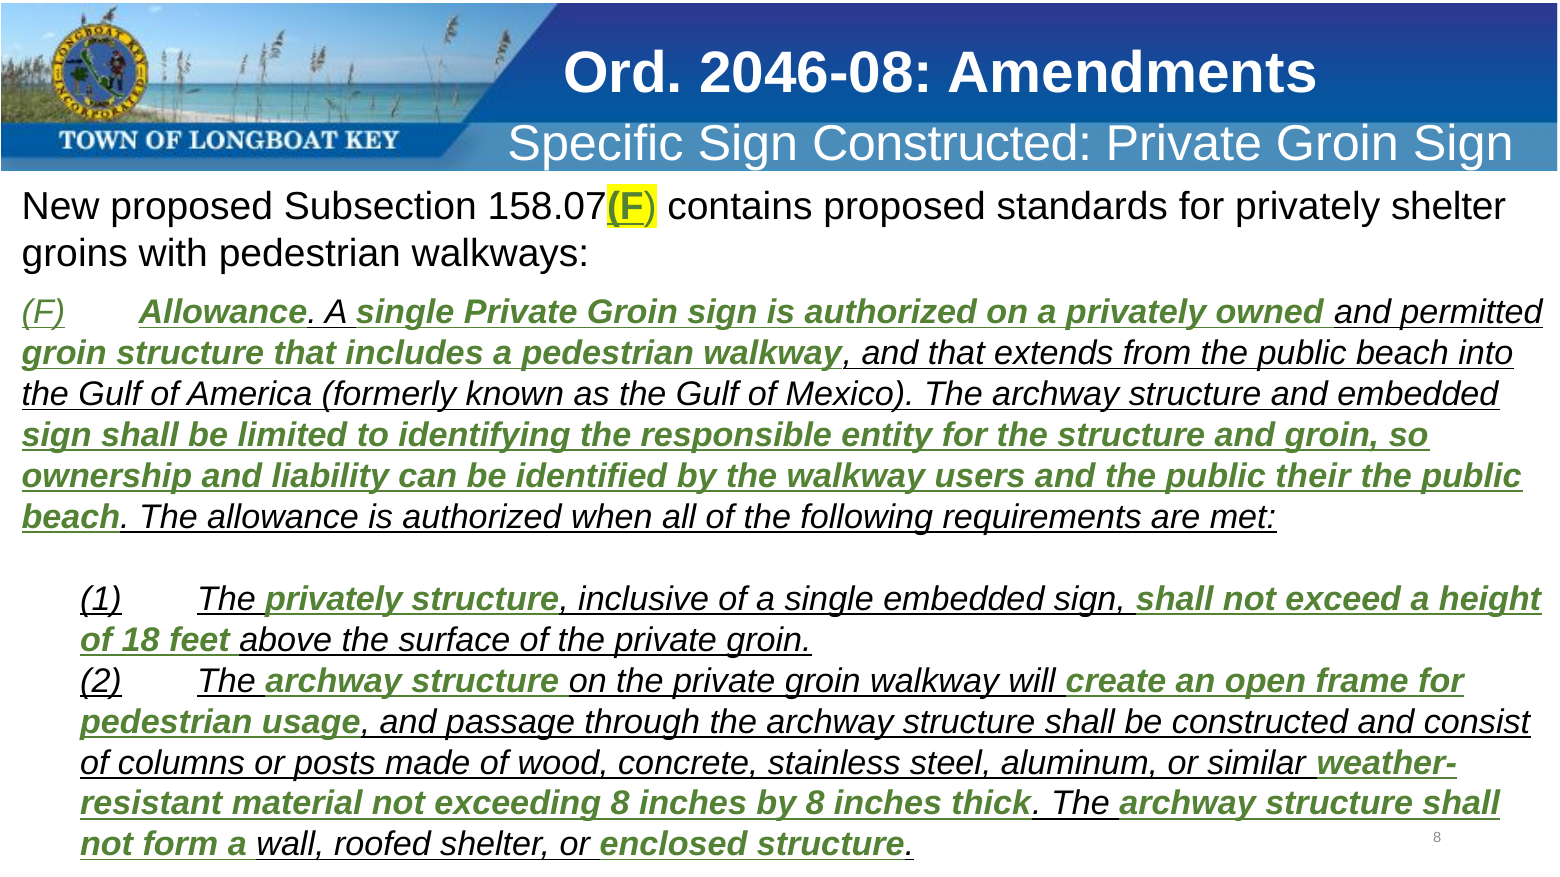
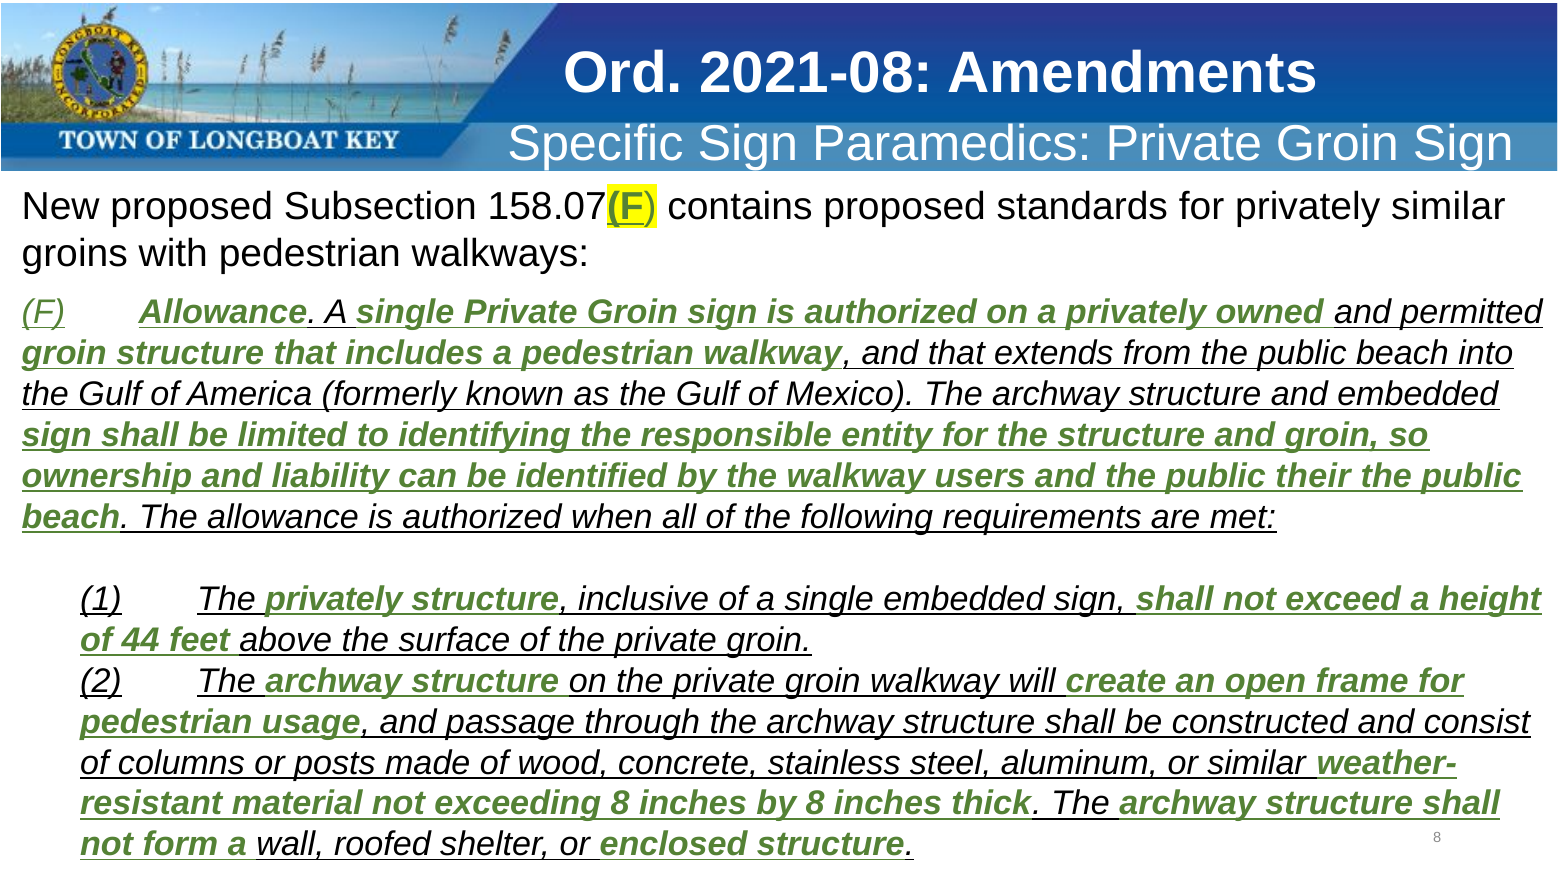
2046-08: 2046-08 -> 2021-08 (816, 74)
Sign Constructed: Constructed -> Paramedics (952, 144)
privately shelter: shelter -> similar (1448, 207)
18: 18 -> 44 (141, 640)
